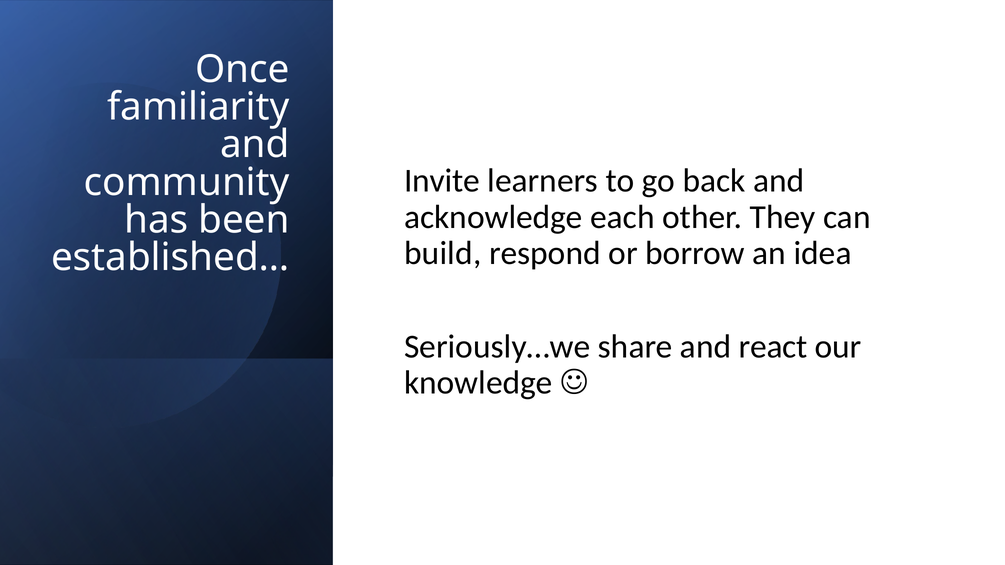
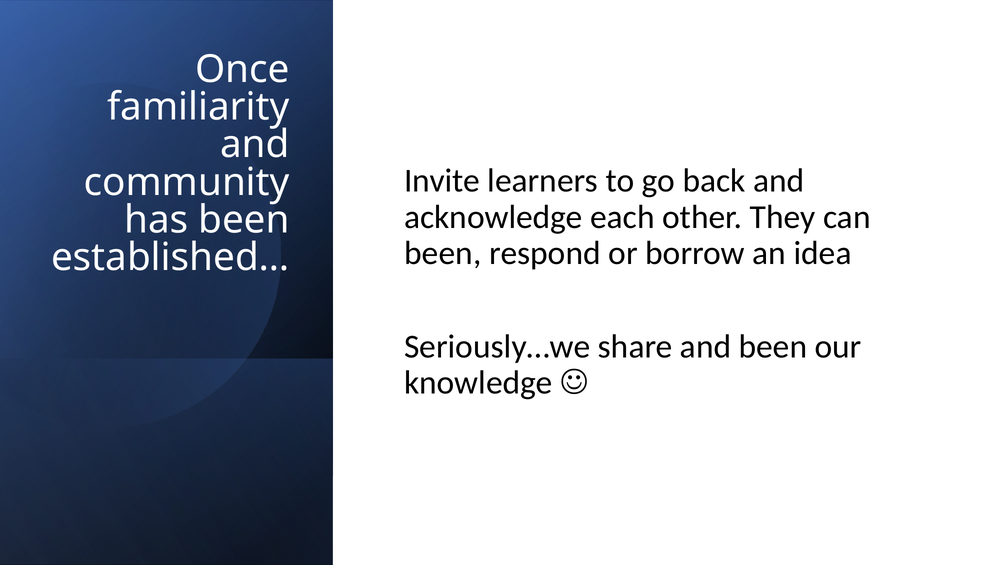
build: build -> been (443, 253)
and react: react -> been (773, 347)
